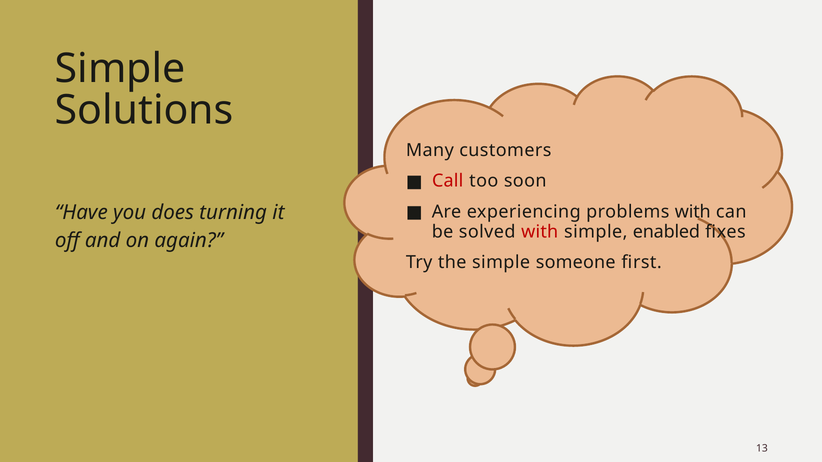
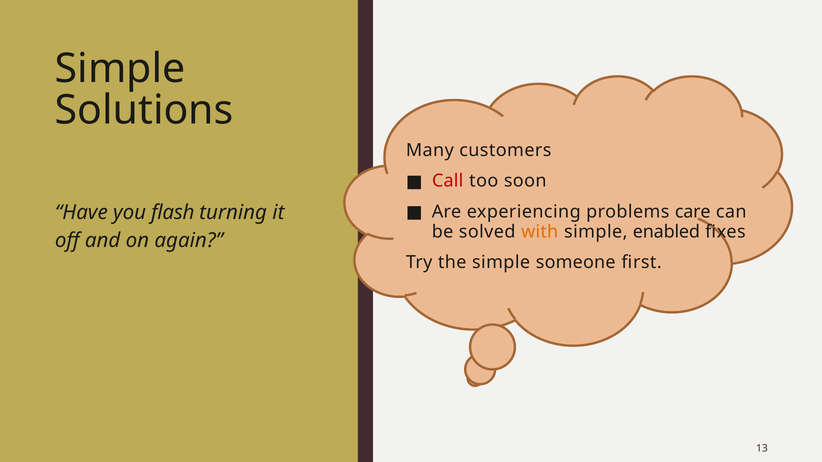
problems with: with -> care (693, 212)
does: does -> flash (173, 213)
with colour: red -> orange (540, 232)
